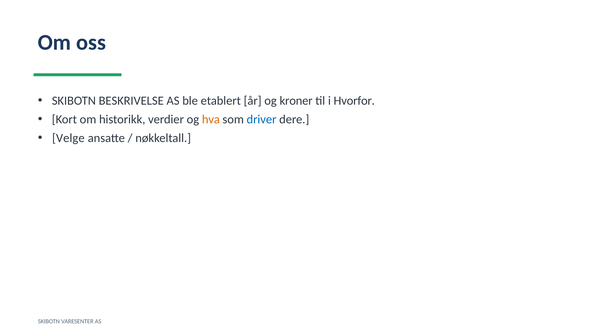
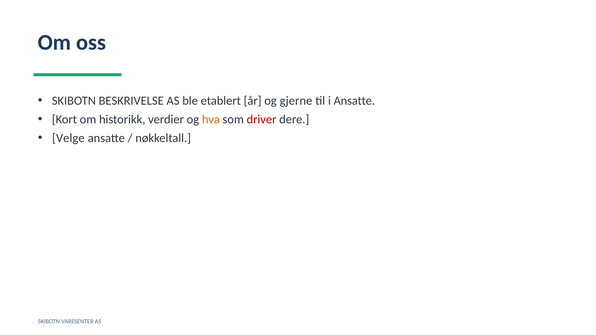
kroner: kroner -> gjerne (296, 101)
i Hvorfor: Hvorfor -> Ansatte (354, 101)
driver colour: blue -> red (262, 120)
